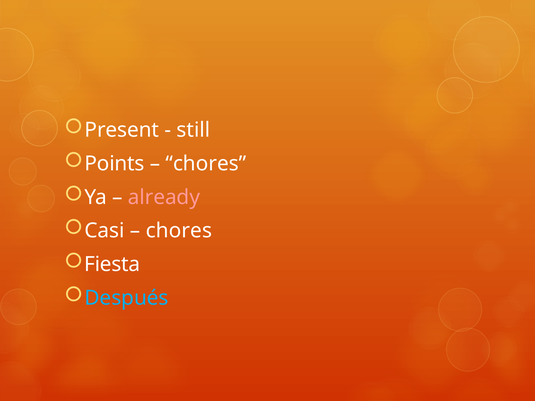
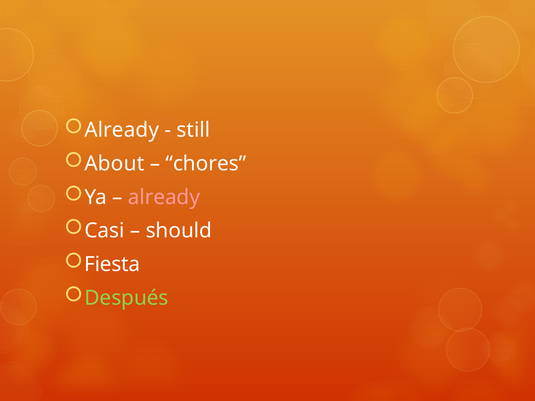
Present: Present -> Already (122, 130)
Points: Points -> About (114, 164)
chores: chores -> should (179, 231)
Después colour: light blue -> light green (127, 298)
